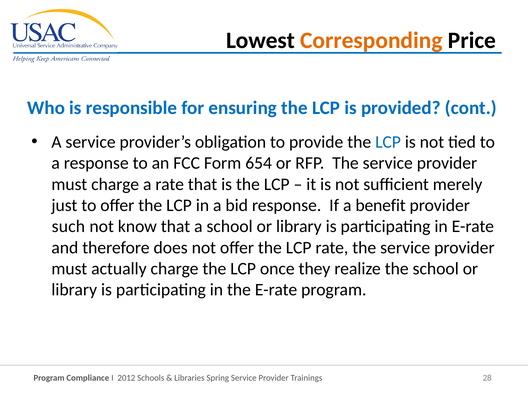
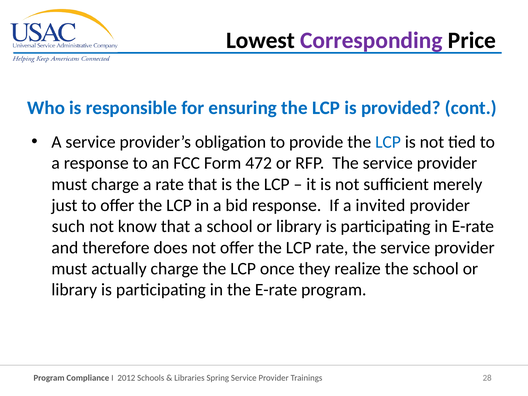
Corresponding colour: orange -> purple (371, 40)
654: 654 -> 472 (259, 163)
benefit: benefit -> invited (380, 205)
